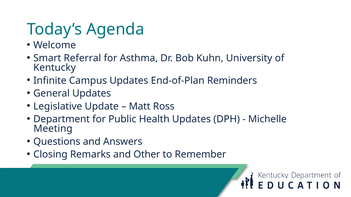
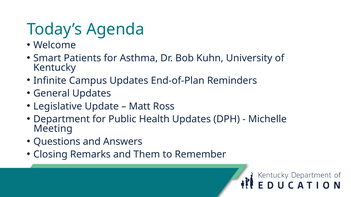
Referral: Referral -> Patients (82, 58)
Other: Other -> Them (147, 155)
